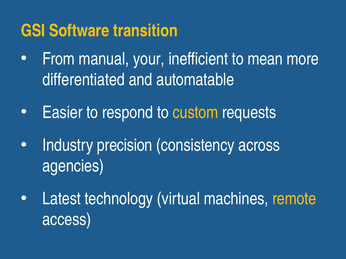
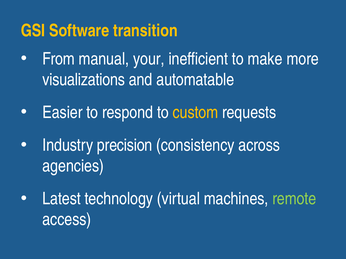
mean: mean -> make (265, 59)
differentiated: differentiated -> visualizations (84, 80)
remote colour: yellow -> light green (294, 199)
